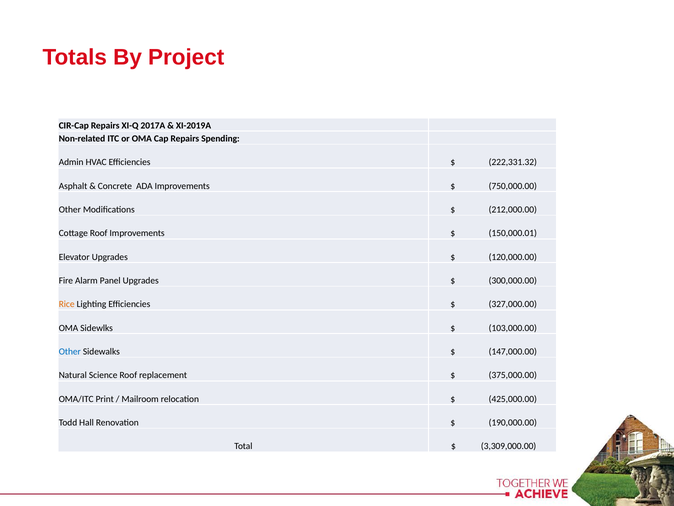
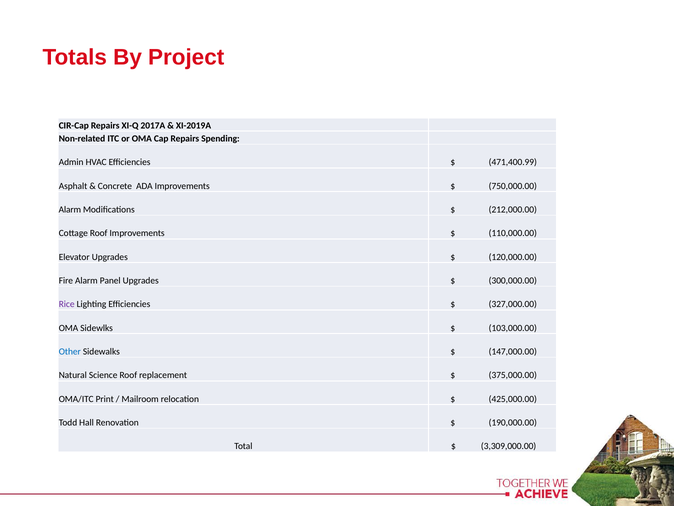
222,331.32: 222,331.32 -> 471,400.99 (513, 162)
Other: Other -> Alarm (70, 209)
150,000.01: 150,000.01 -> 110,000.00 (513, 233)
Rice colour: orange -> purple (67, 304)
